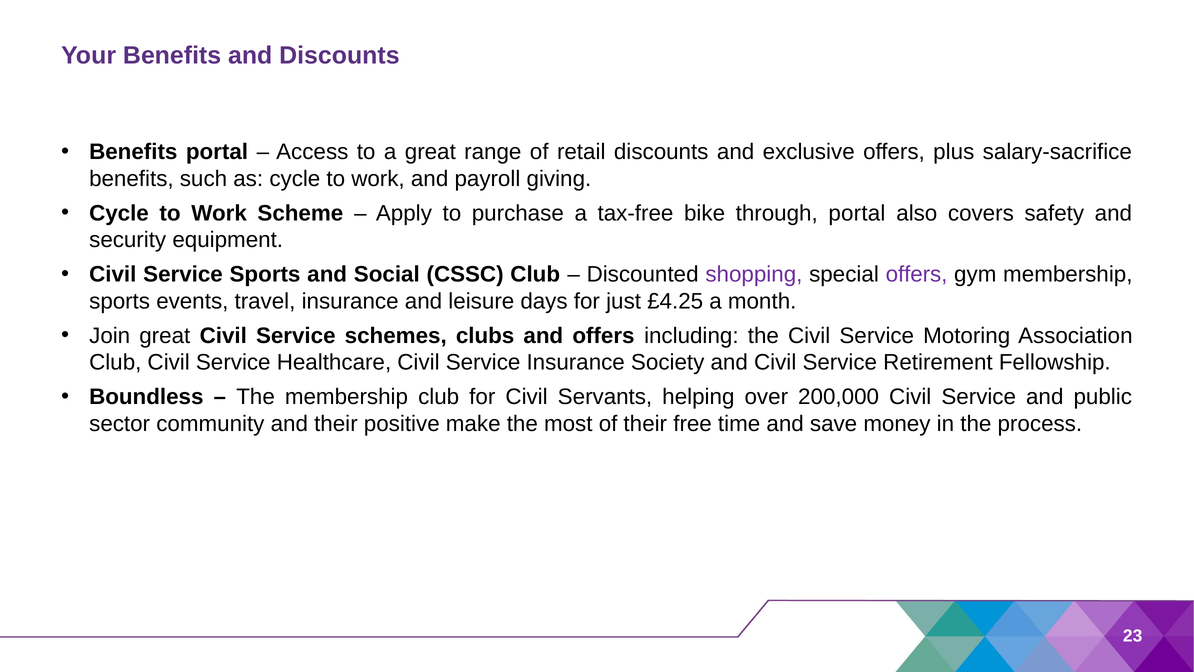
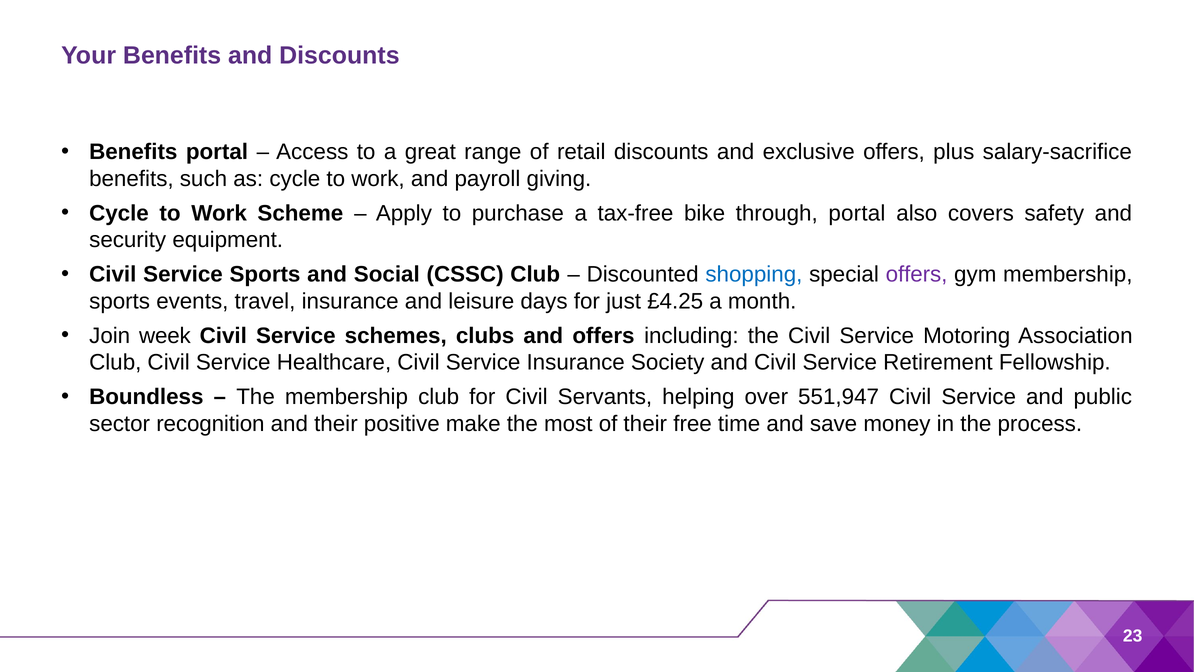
shopping colour: purple -> blue (754, 274)
Join great: great -> week (165, 336)
200,000: 200,000 -> 551,947 (839, 397)
community: community -> recognition (210, 424)
